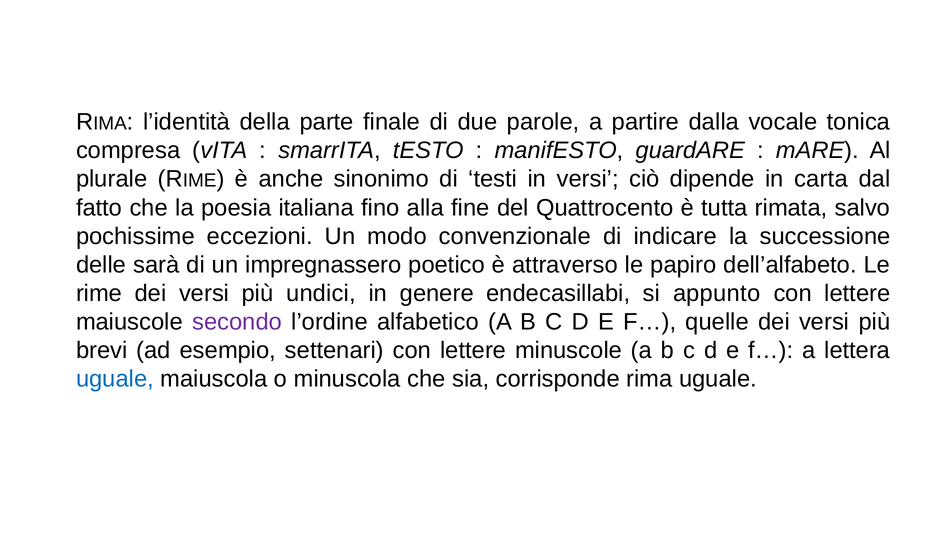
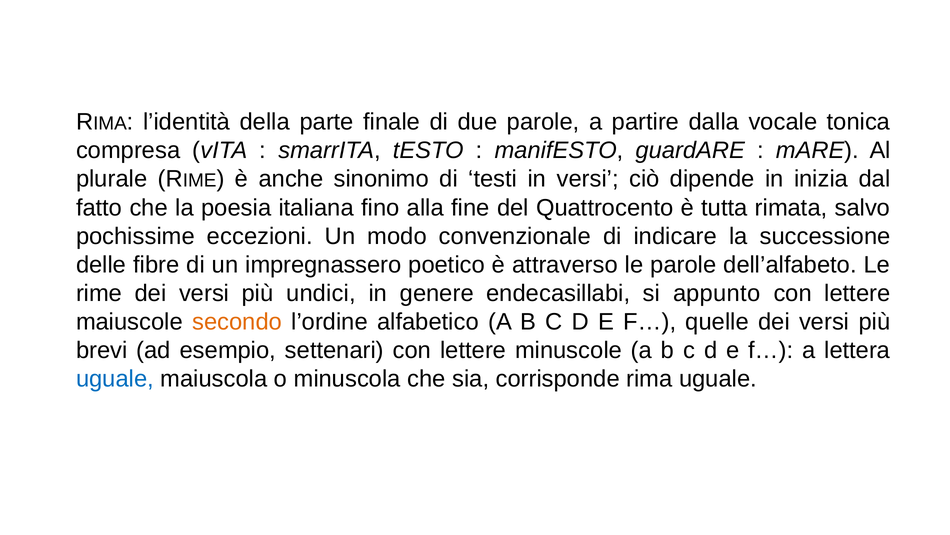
carta: carta -> inizia (821, 179)
sarà: sarà -> fibre (156, 264)
le papiro: papiro -> parole (683, 264)
secondo colour: purple -> orange (237, 321)
